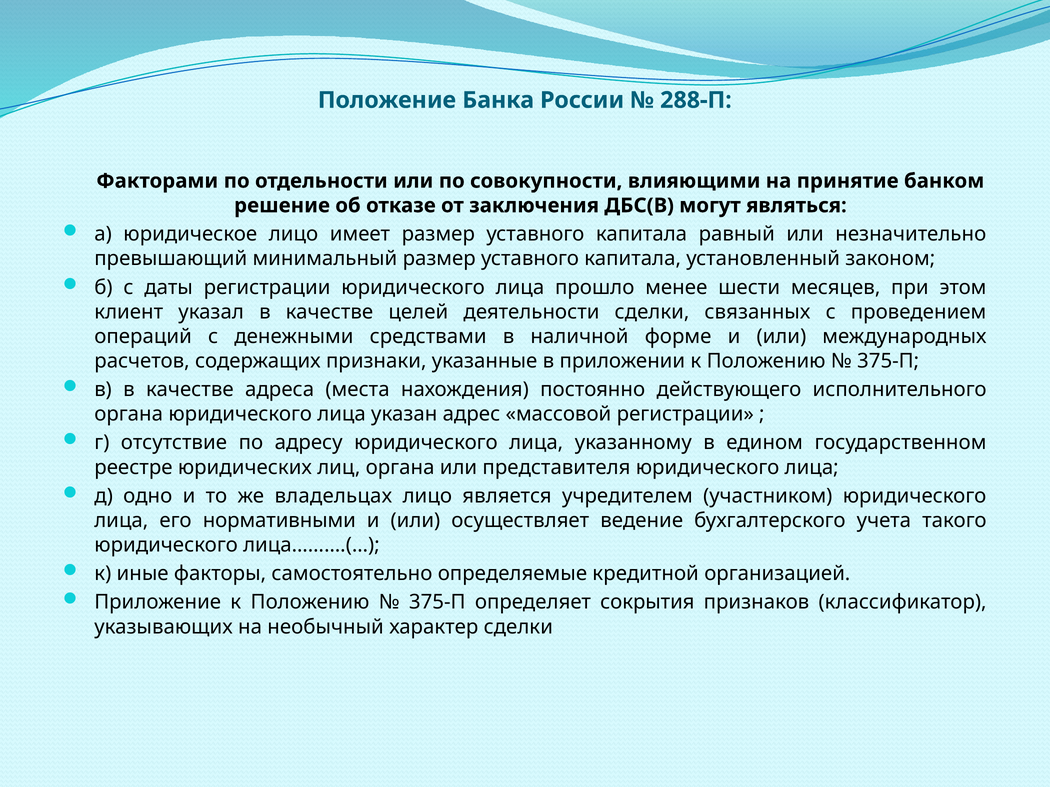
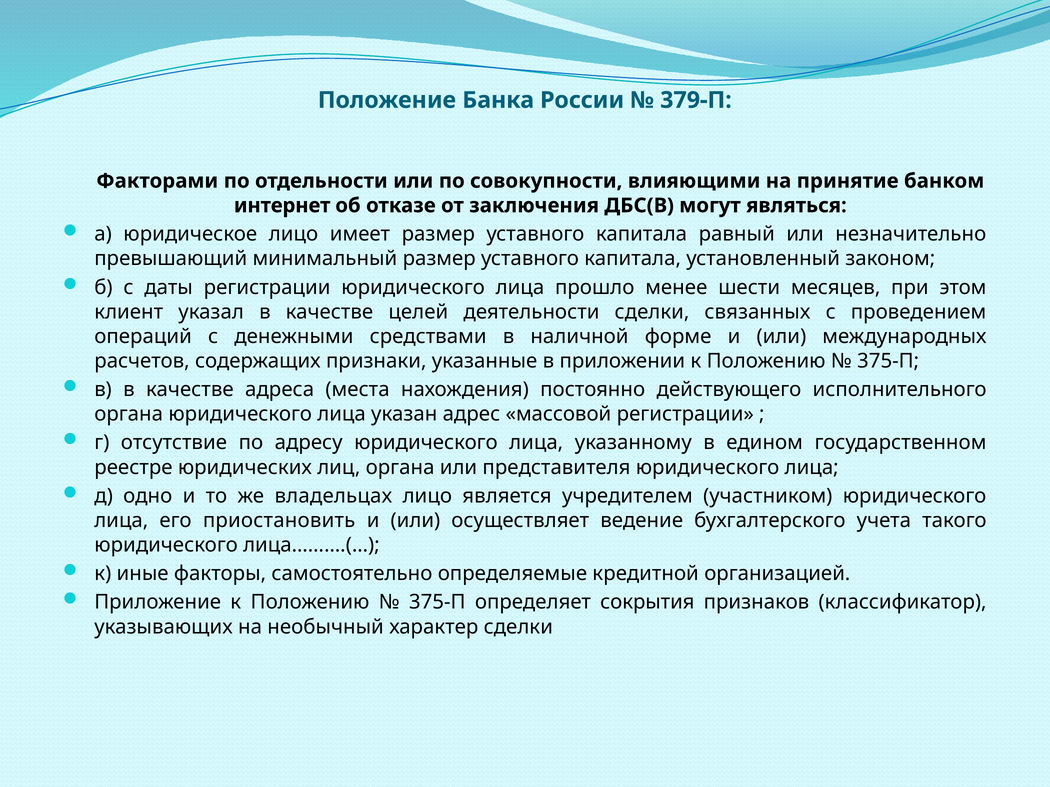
288-П: 288-П -> 379-П (696, 100)
решение: решение -> интернет (282, 206)
нормативными: нормативными -> приостановить (279, 521)
